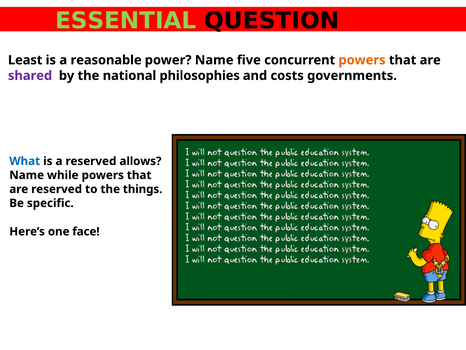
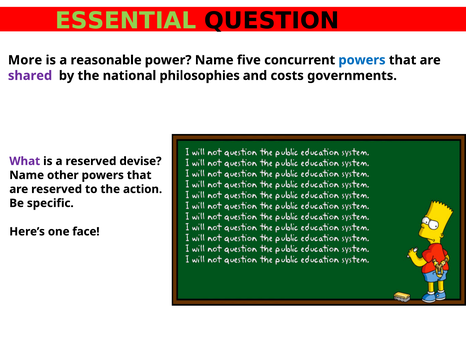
Least: Least -> More (25, 60)
powers colour: orange -> blue (362, 60)
What colour: blue -> purple (25, 161)
allows: allows -> devise (140, 161)
while: while -> other (63, 175)
things: things -> action (143, 189)
